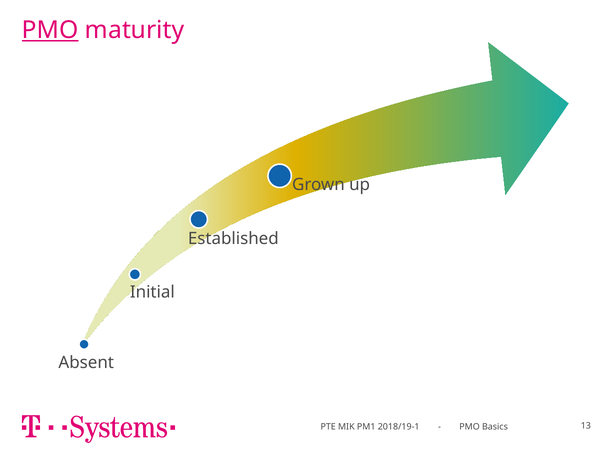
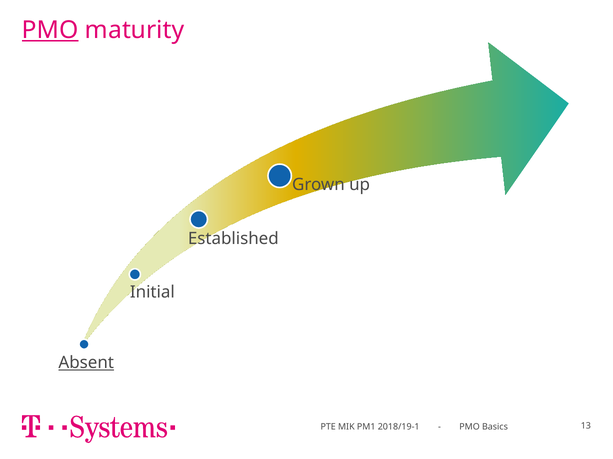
Absent underline: none -> present (86, 363)
